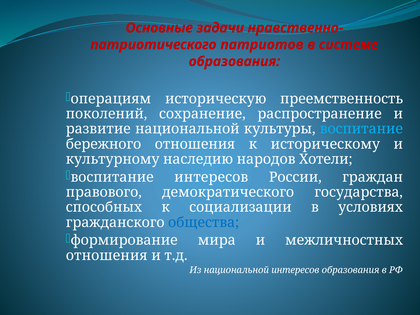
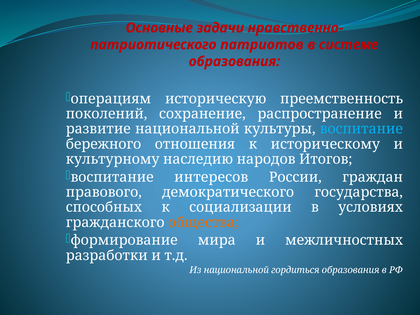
Хотели: Хотели -> Итогов (326, 159)
общества colour: blue -> orange (204, 222)
отношения: отношения -> разработки (107, 255)
национальной интересов: интересов -> гордиться (295, 270)
